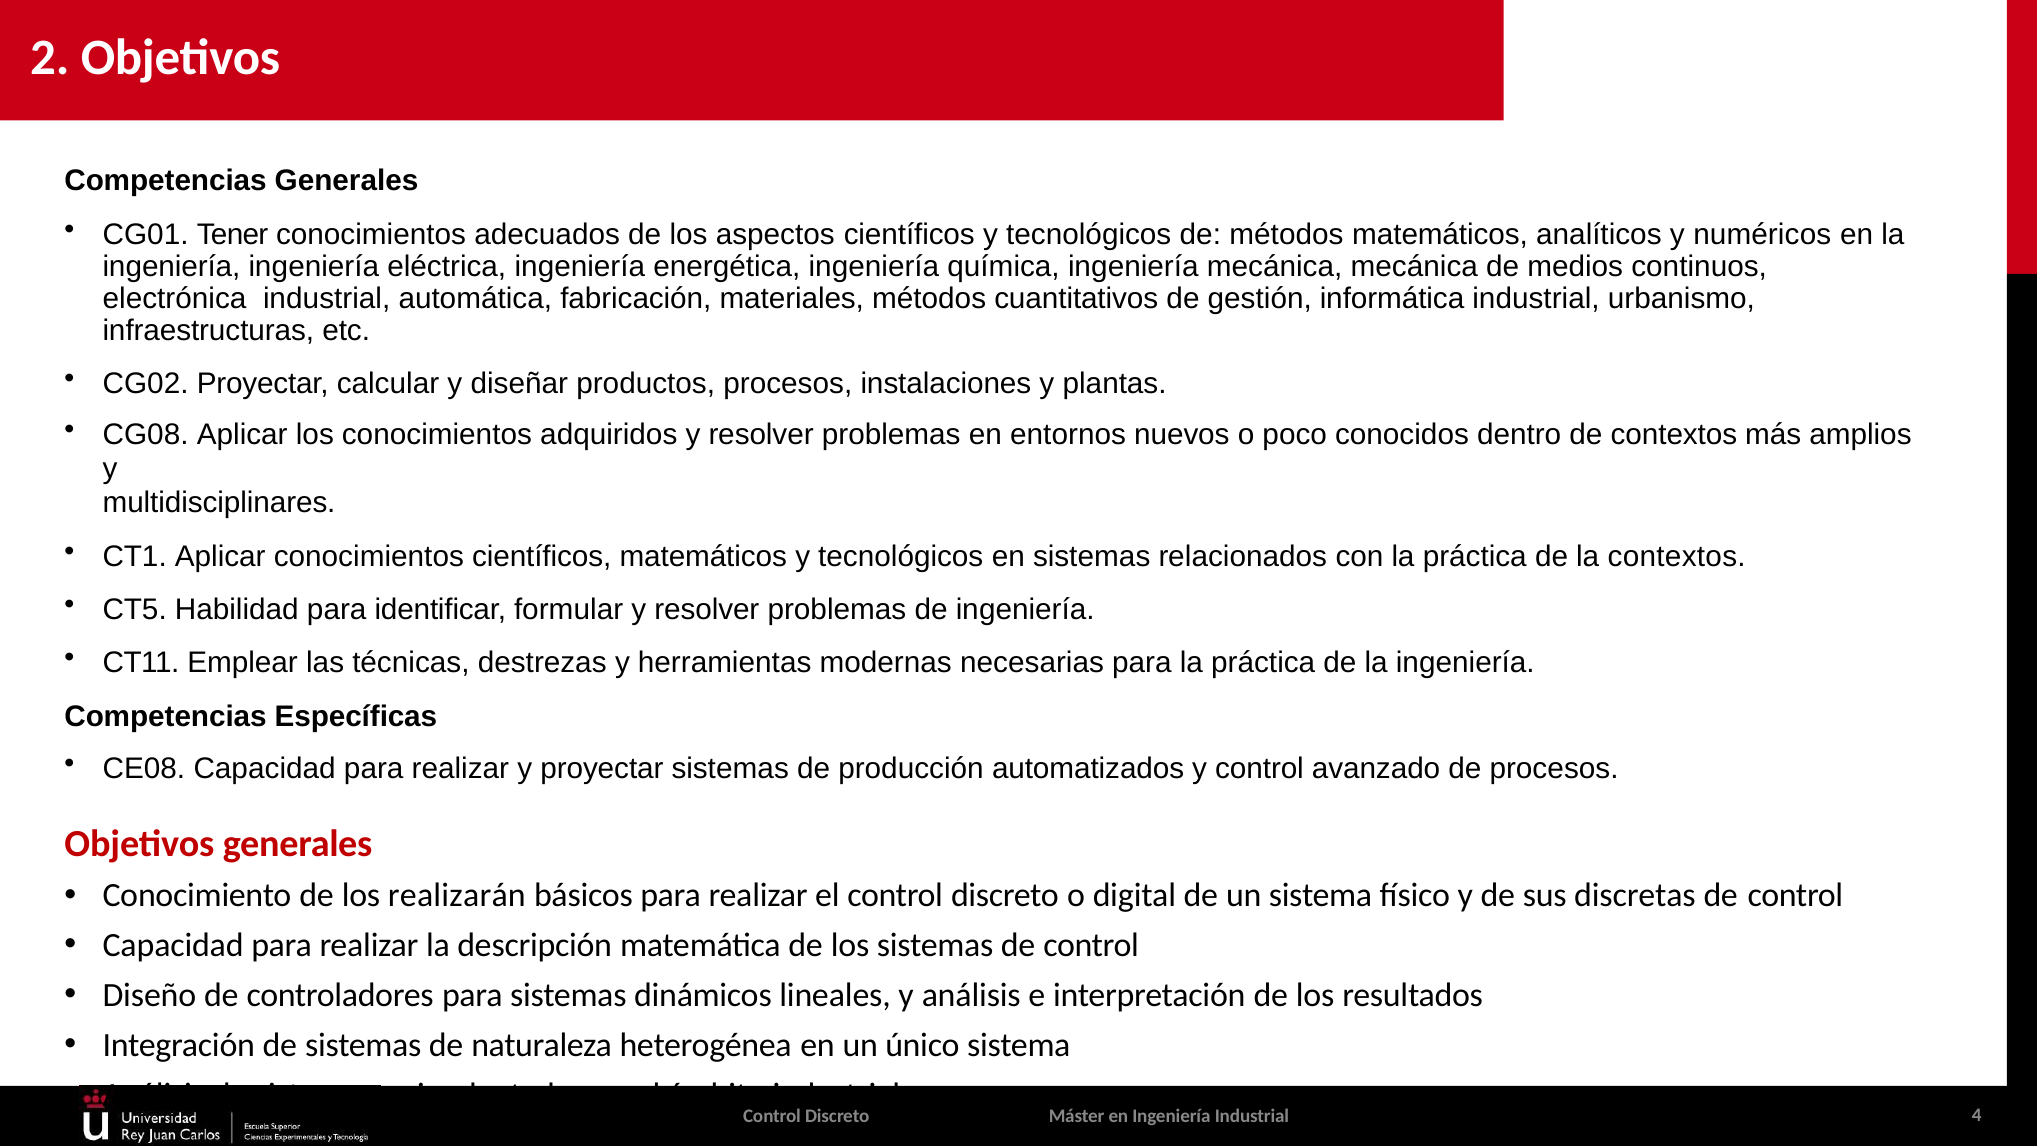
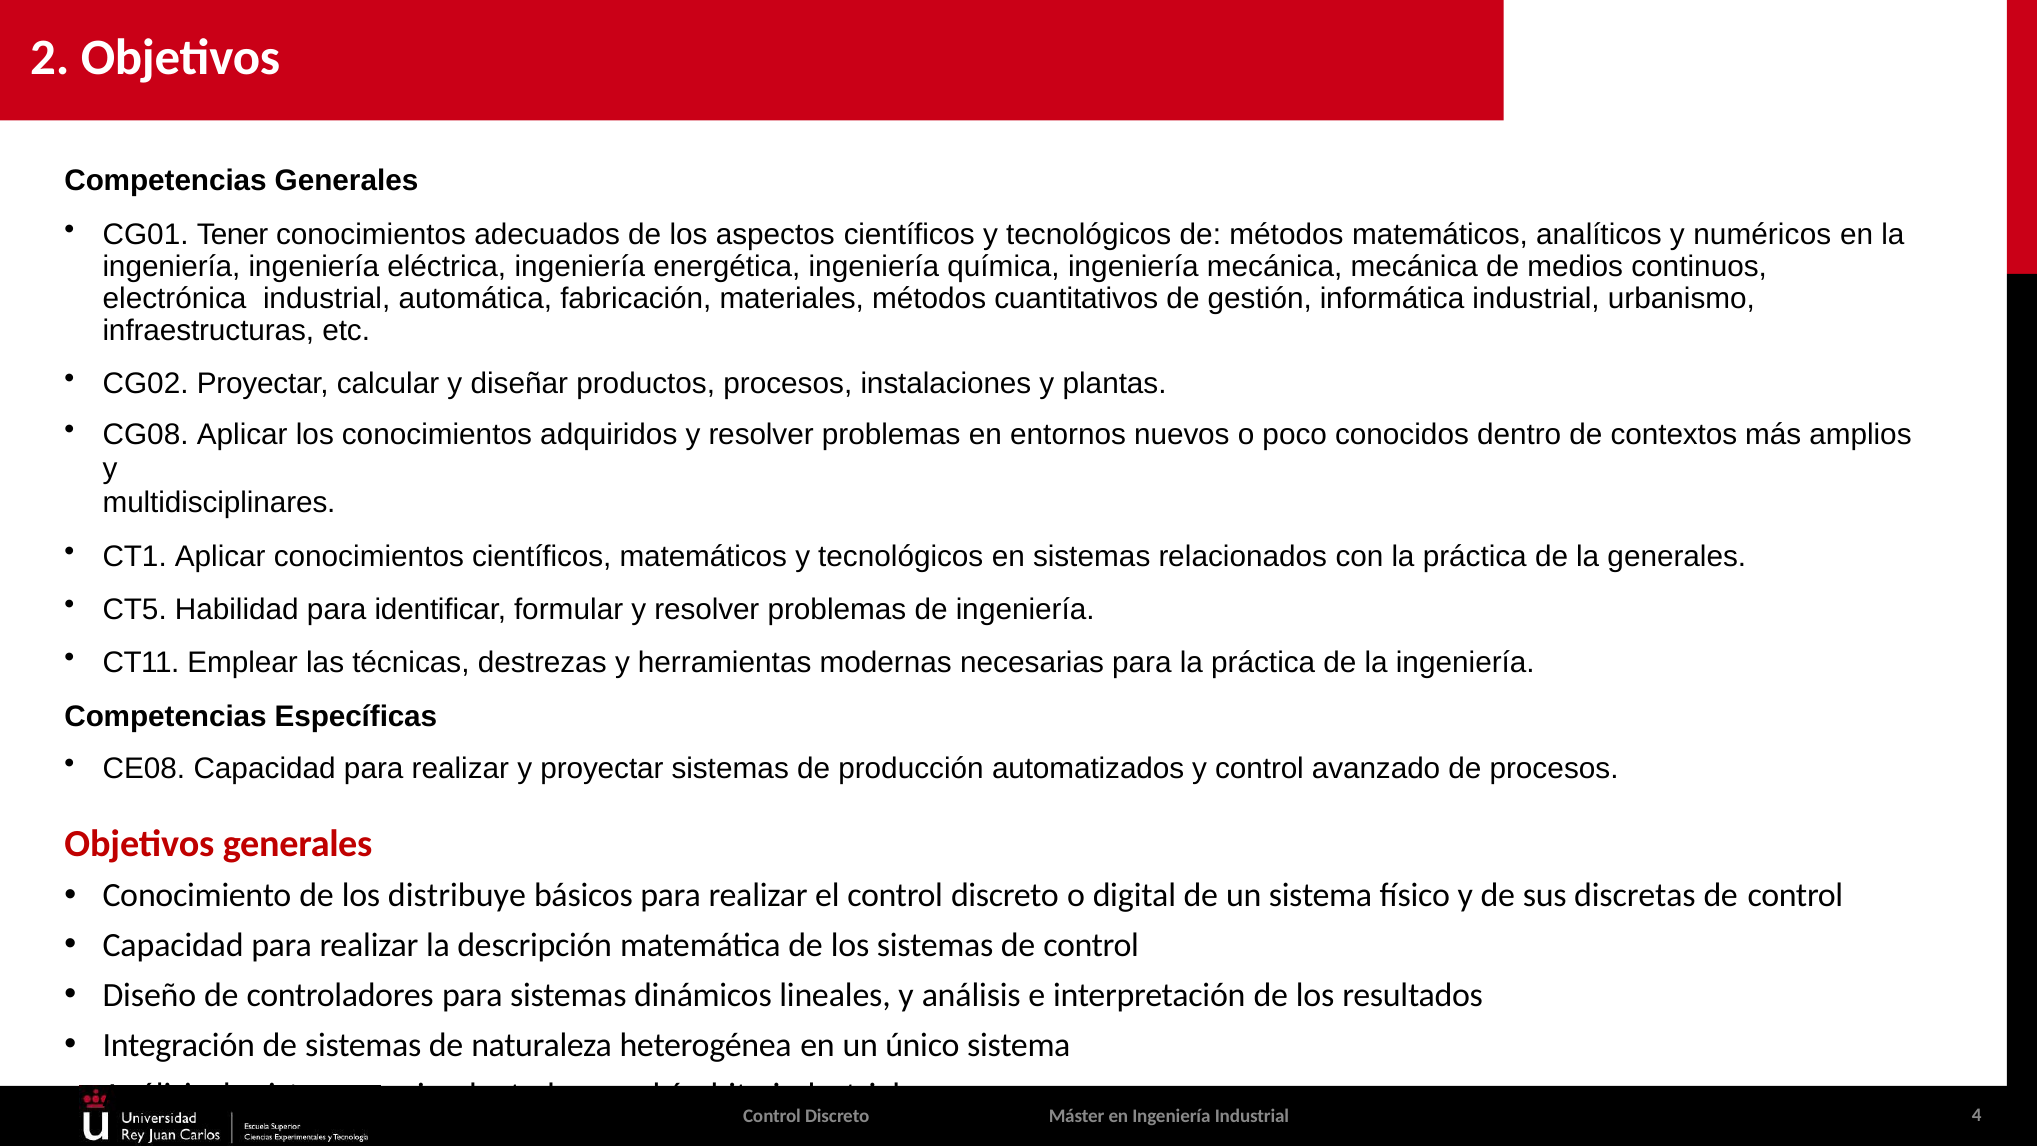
la contextos: contextos -> generales (1677, 556)
realizarán: realizarán -> distribuye (457, 896)
